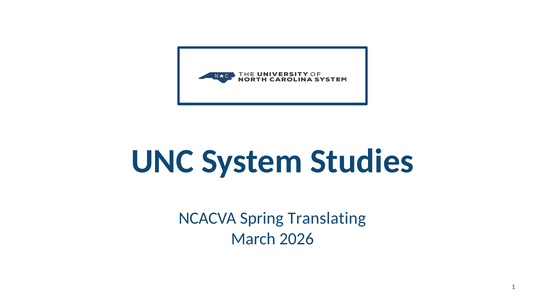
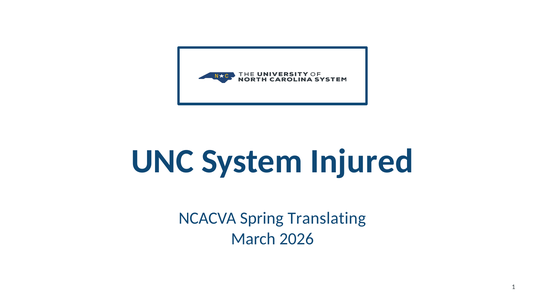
Studies: Studies -> Injured (362, 161)
